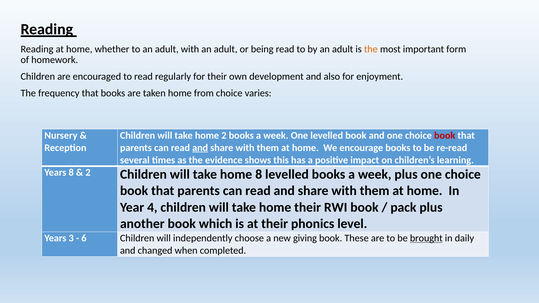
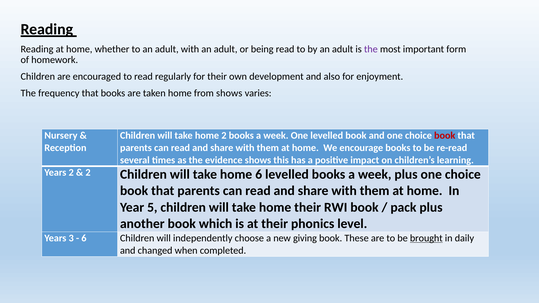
the colour: orange -> purple (371, 49)
from choice: choice -> shows (229, 93)
and underline: present -> none (200, 148)
Years 8: 8 -> 2 (71, 172)
home 8: 8 -> 6 (259, 175)
4: 4 -> 5 (152, 207)
